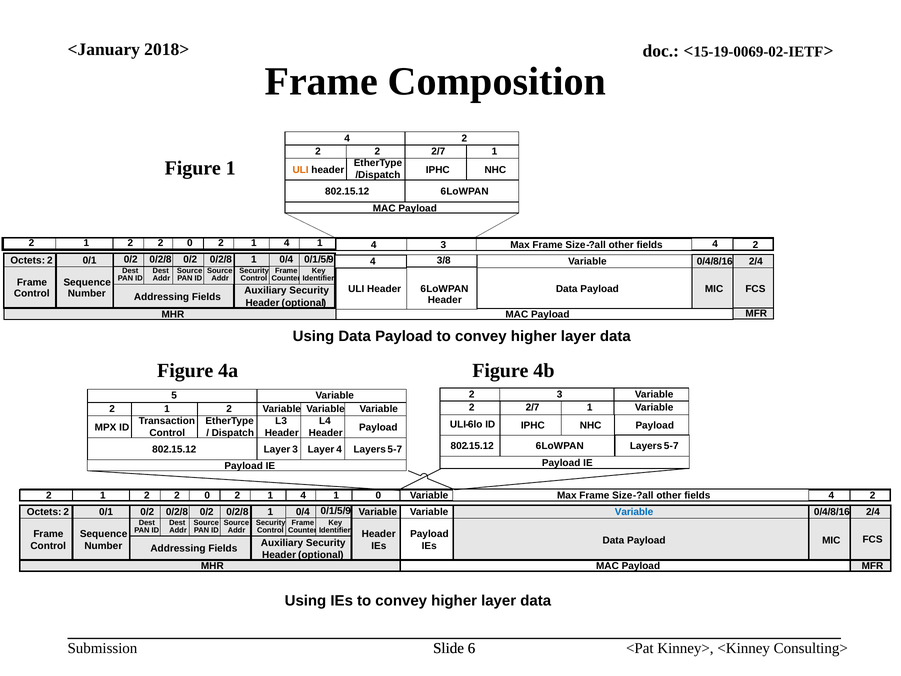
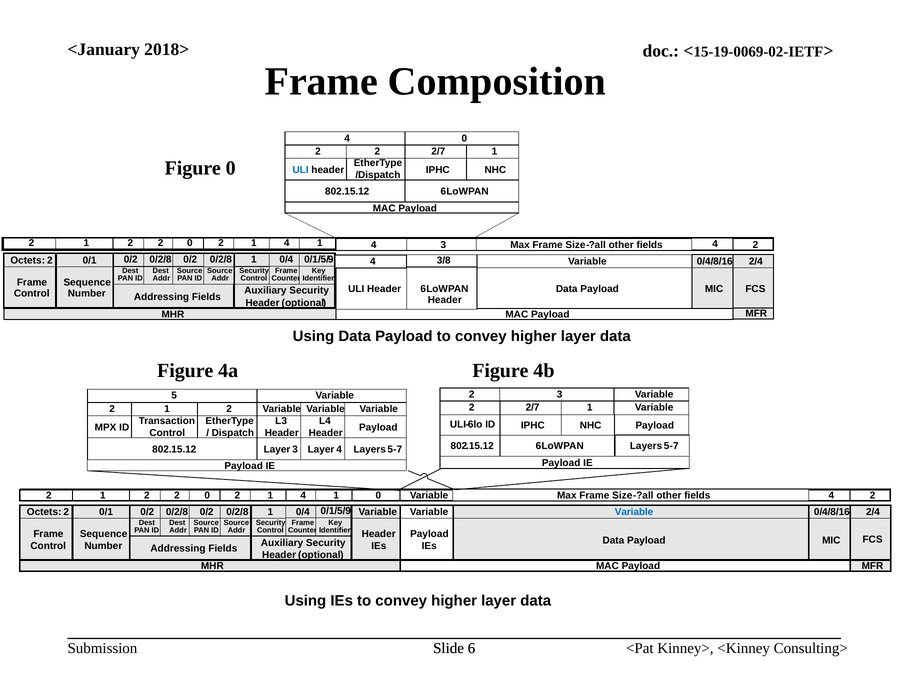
4 2: 2 -> 0 (464, 138)
Figure 1: 1 -> 0 (231, 168)
ULI colour: orange -> blue (301, 170)
